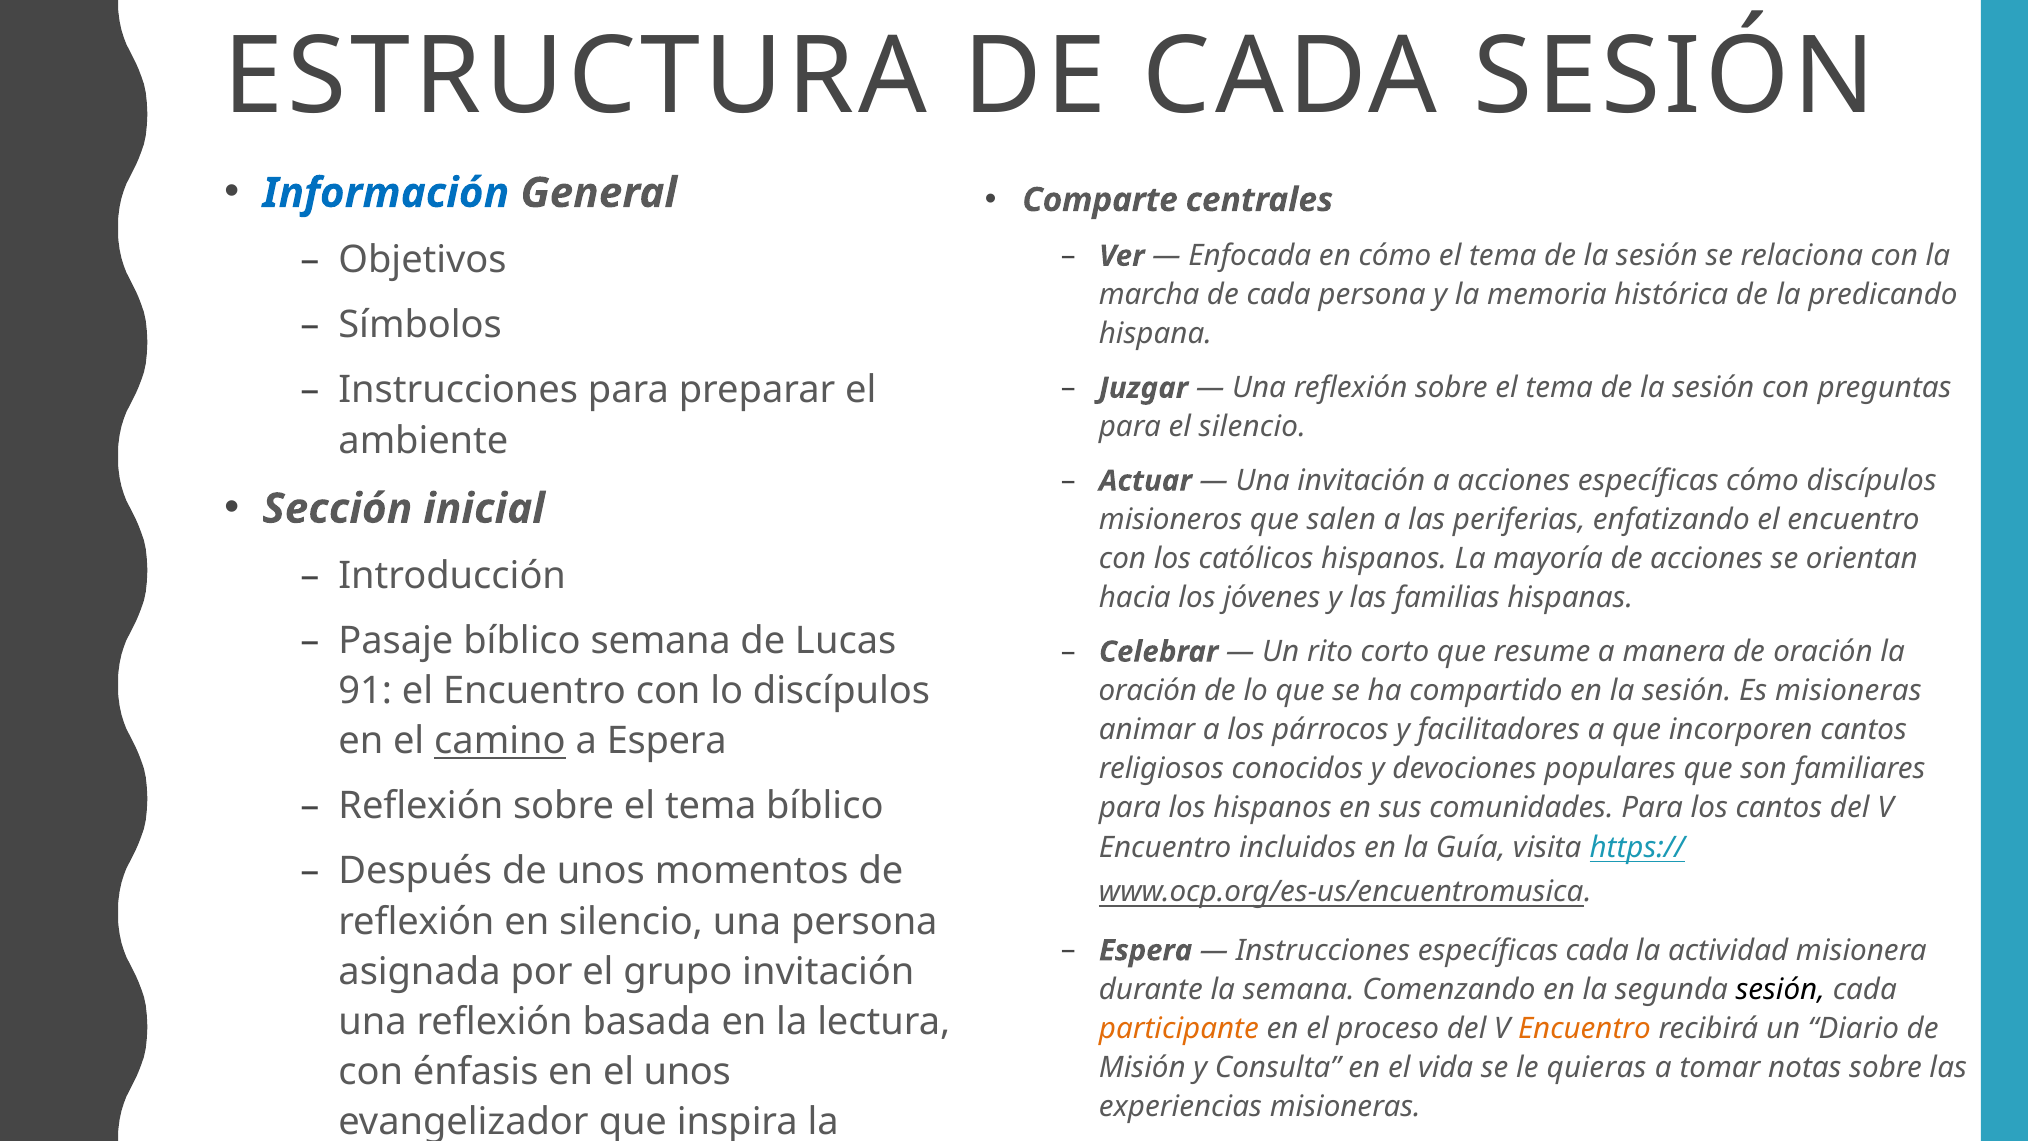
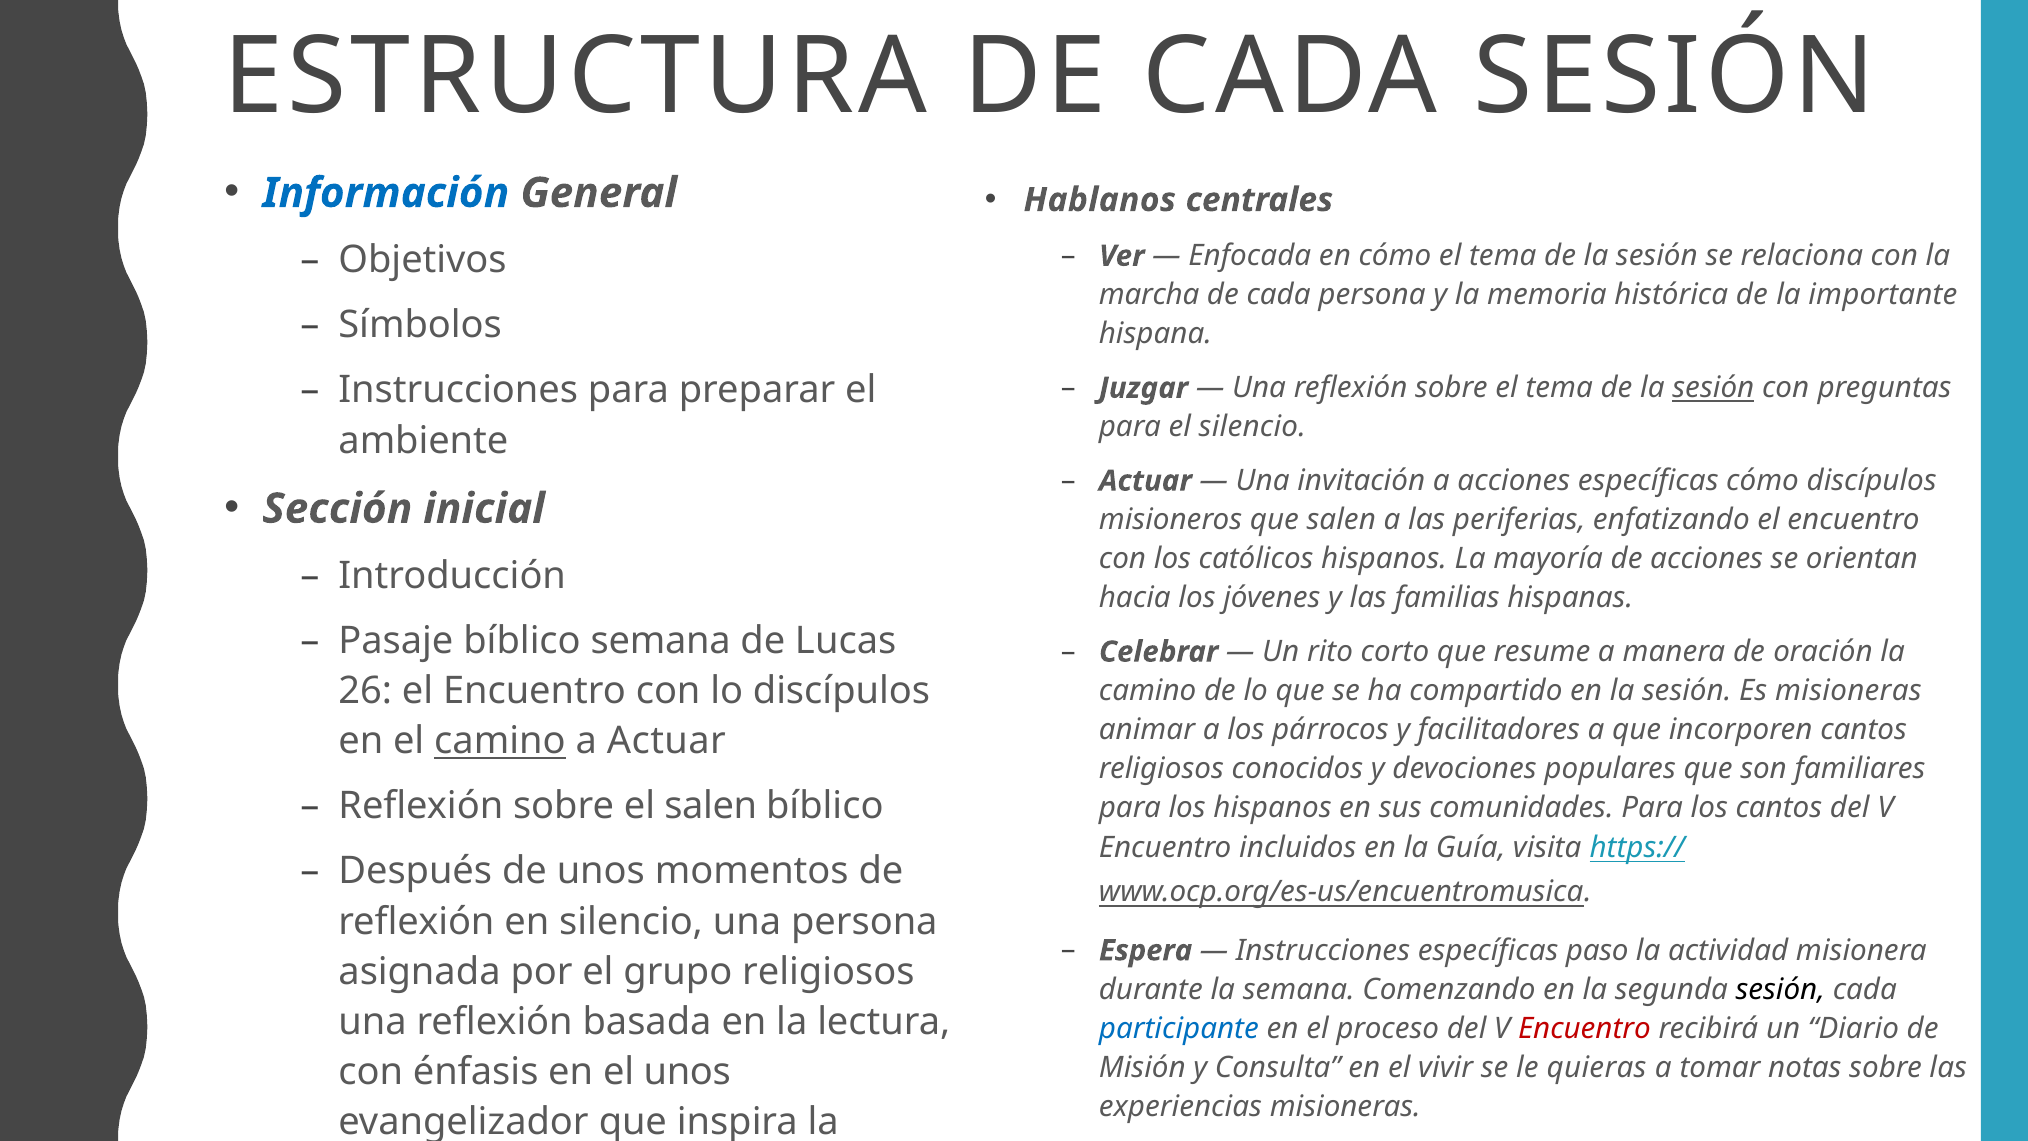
Comparte: Comparte -> Hablanos (1100, 200)
predicando: predicando -> importante (1883, 295)
sesión underline: none -> present (1713, 388)
91: 91 -> 26 (365, 691)
oración: oración -> camino (1148, 691)
a Espera: Espera -> Actuar (666, 741)
tema: tema -> salen (711, 806)
específicas cada: cada -> paso (1597, 950)
grupo invitación: invitación -> religiosos (828, 972)
participante colour: orange -> blue (1179, 1028)
Encuentro colour: orange -> red (1584, 1028)
vida: vida -> vivir (1446, 1068)
